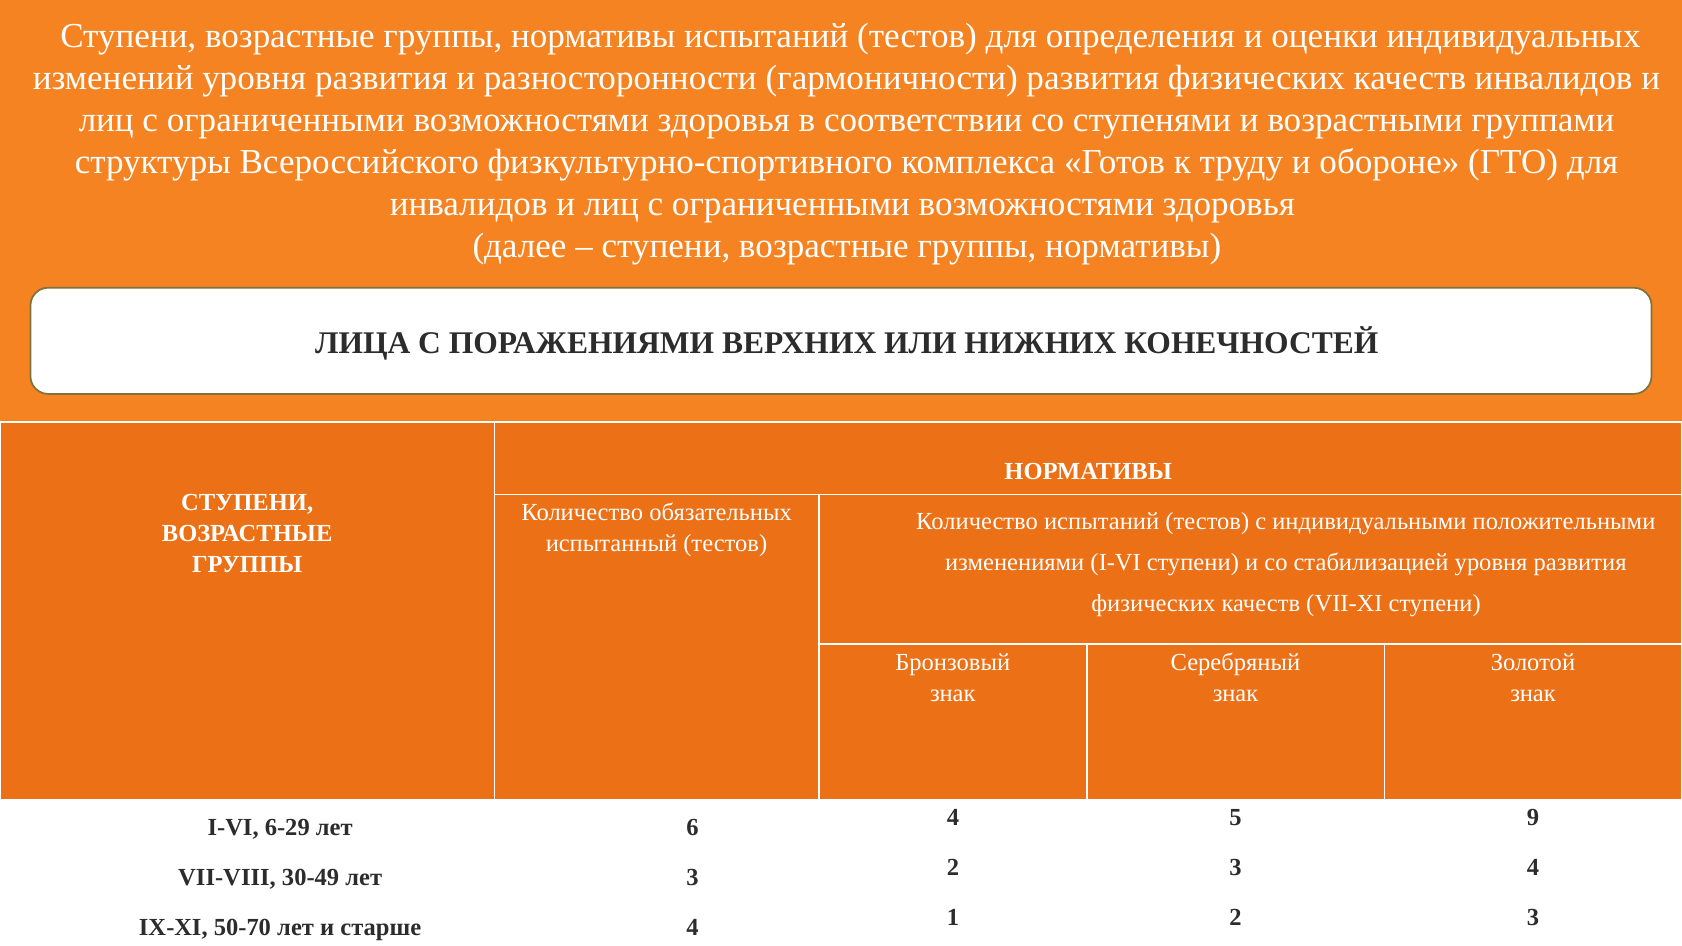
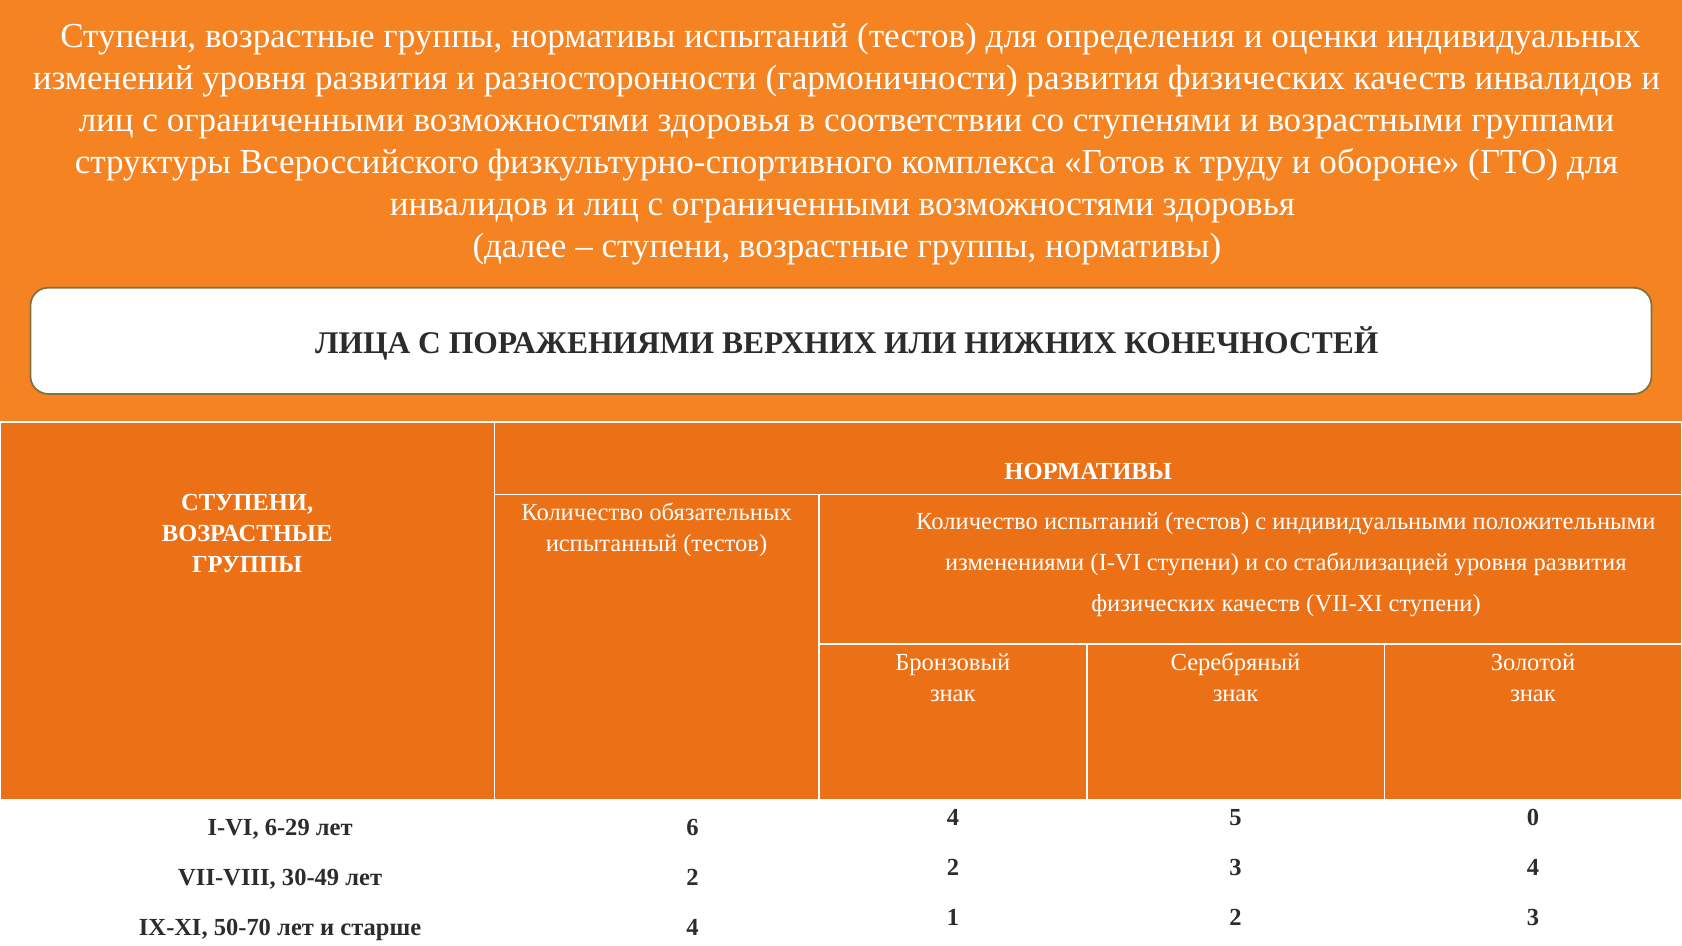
9: 9 -> 0 (1533, 818)
лет 3: 3 -> 2 (693, 877)
